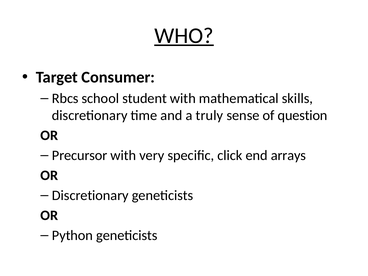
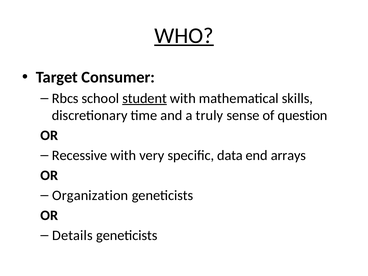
student underline: none -> present (145, 98)
Precursor: Precursor -> Recessive (80, 155)
click: click -> data (230, 155)
Discretionary: Discretionary -> Organization (90, 195)
Python: Python -> Details (72, 236)
